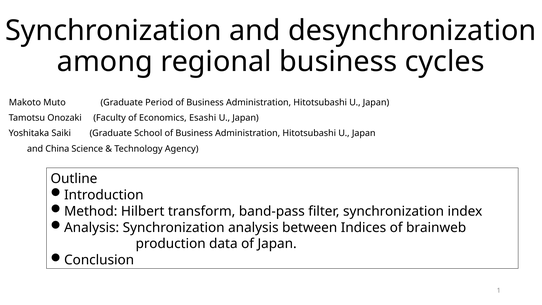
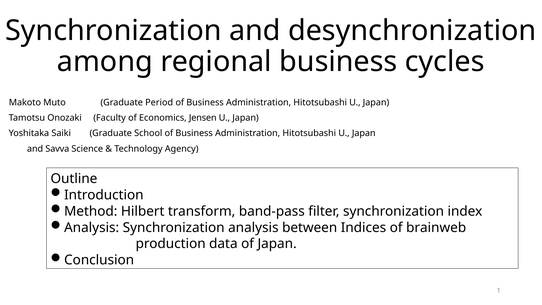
Esashi: Esashi -> Jensen (203, 118)
China: China -> Savva (57, 149)
